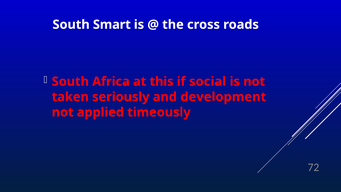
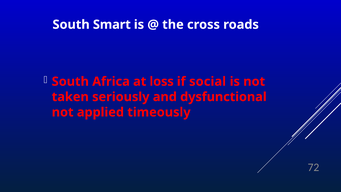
this: this -> loss (162, 81)
development: development -> dysfunctional (223, 97)
